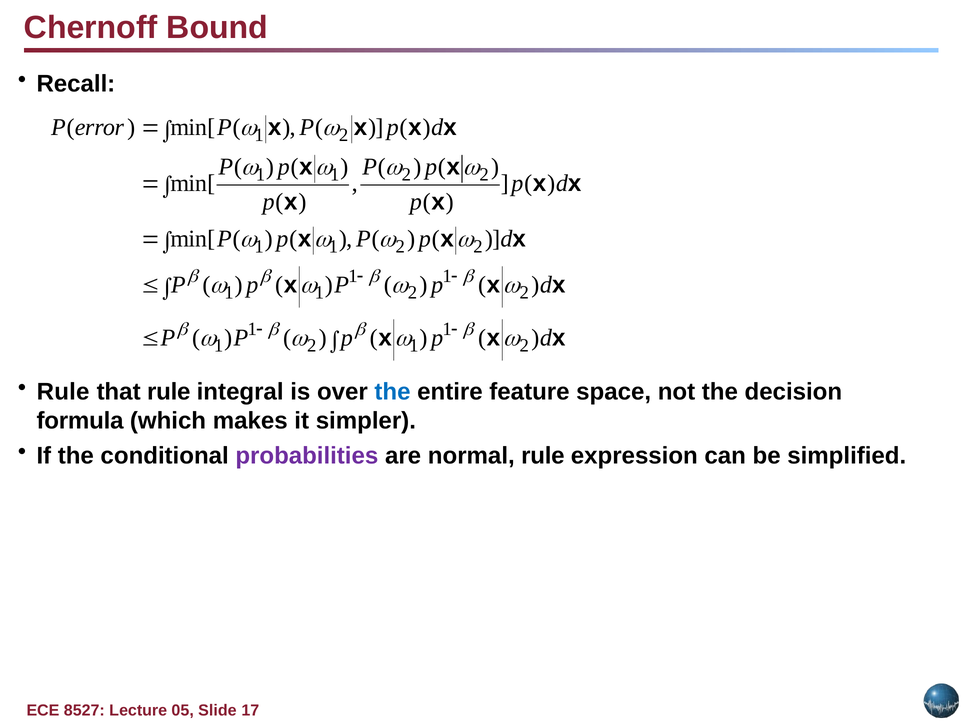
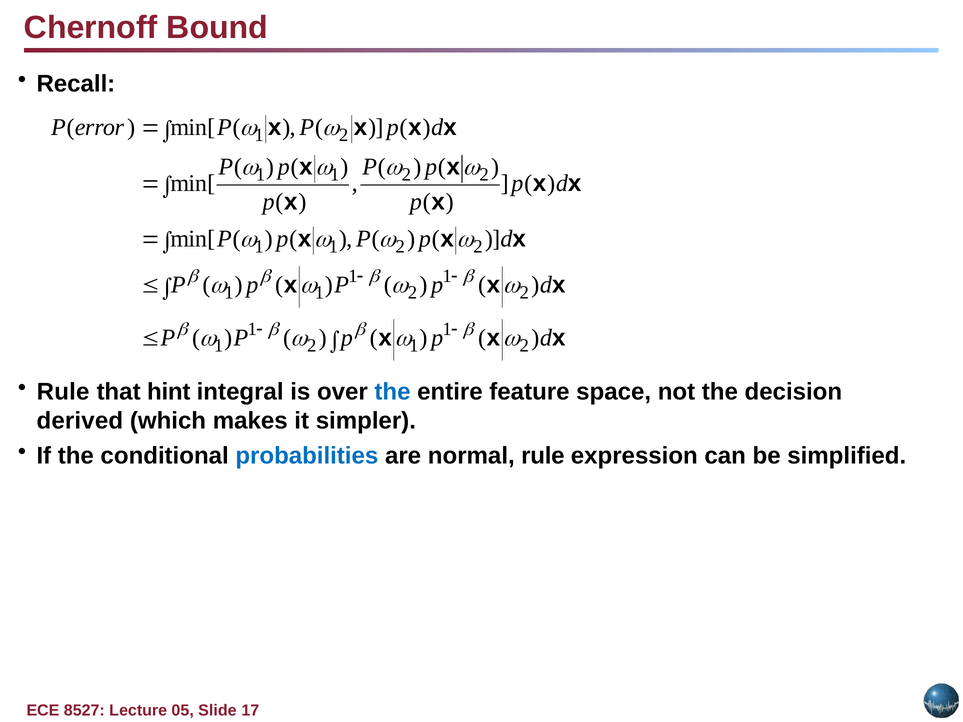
that rule: rule -> hint (169, 392)
formula: formula -> derived (80, 421)
probabilities colour: purple -> blue (307, 456)
